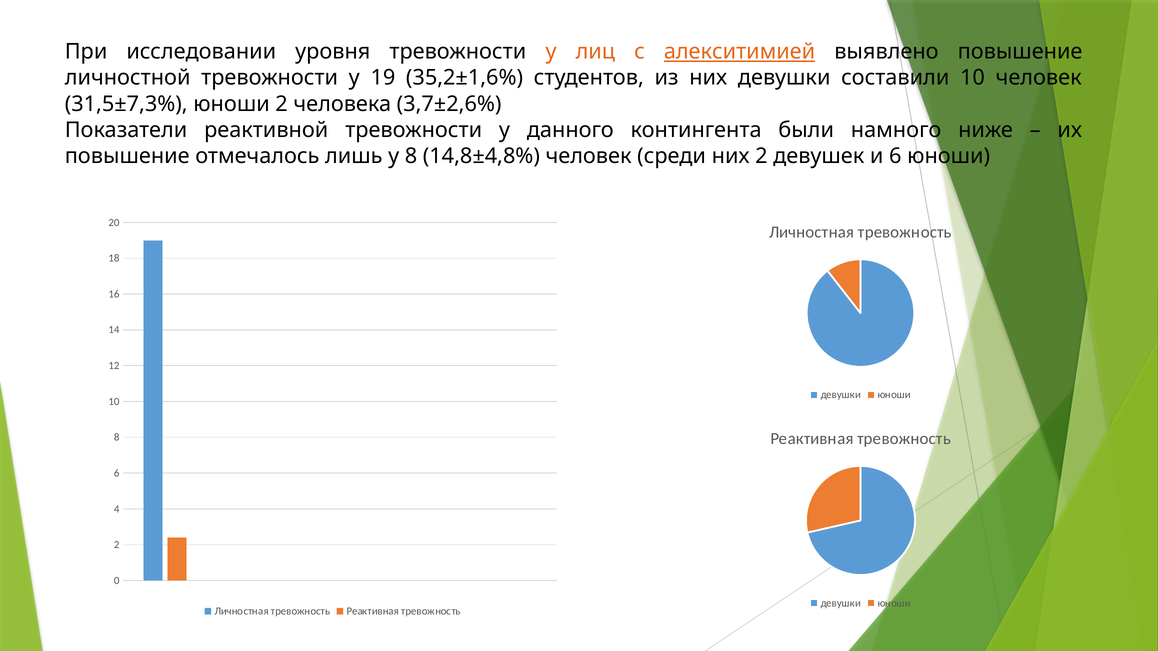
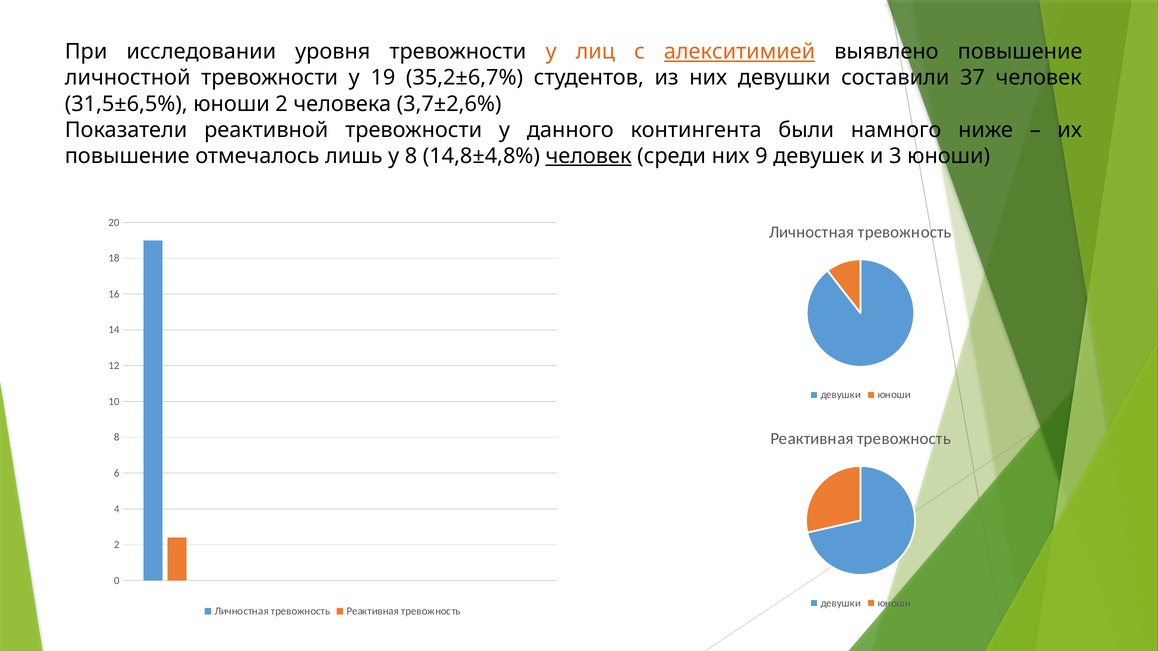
35,2±1,6%: 35,2±1,6% -> 35,2±6,7% (465, 78)
составили 10: 10 -> 37 (973, 78)
31,5±7,3%: 31,5±7,3% -> 31,5±6,5% (126, 104)
человек underline: none -> present (589, 156)
них 2: 2 -> 9 (761, 156)
и 6: 6 -> 3 (895, 156)
